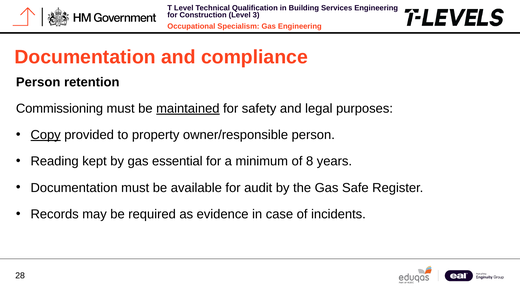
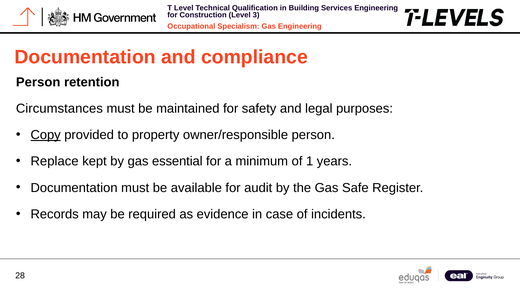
Commissioning: Commissioning -> Circumstances (59, 108)
maintained underline: present -> none (188, 108)
Reading: Reading -> Replace (55, 161)
8: 8 -> 1 (310, 161)
